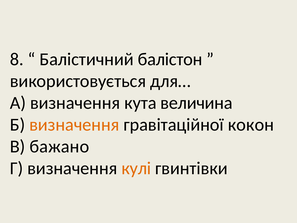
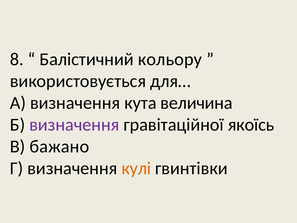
балістон: балістон -> кольору (170, 59)
визначення colour: orange -> purple (74, 125)
кокон: кокон -> якоїсь (251, 125)
